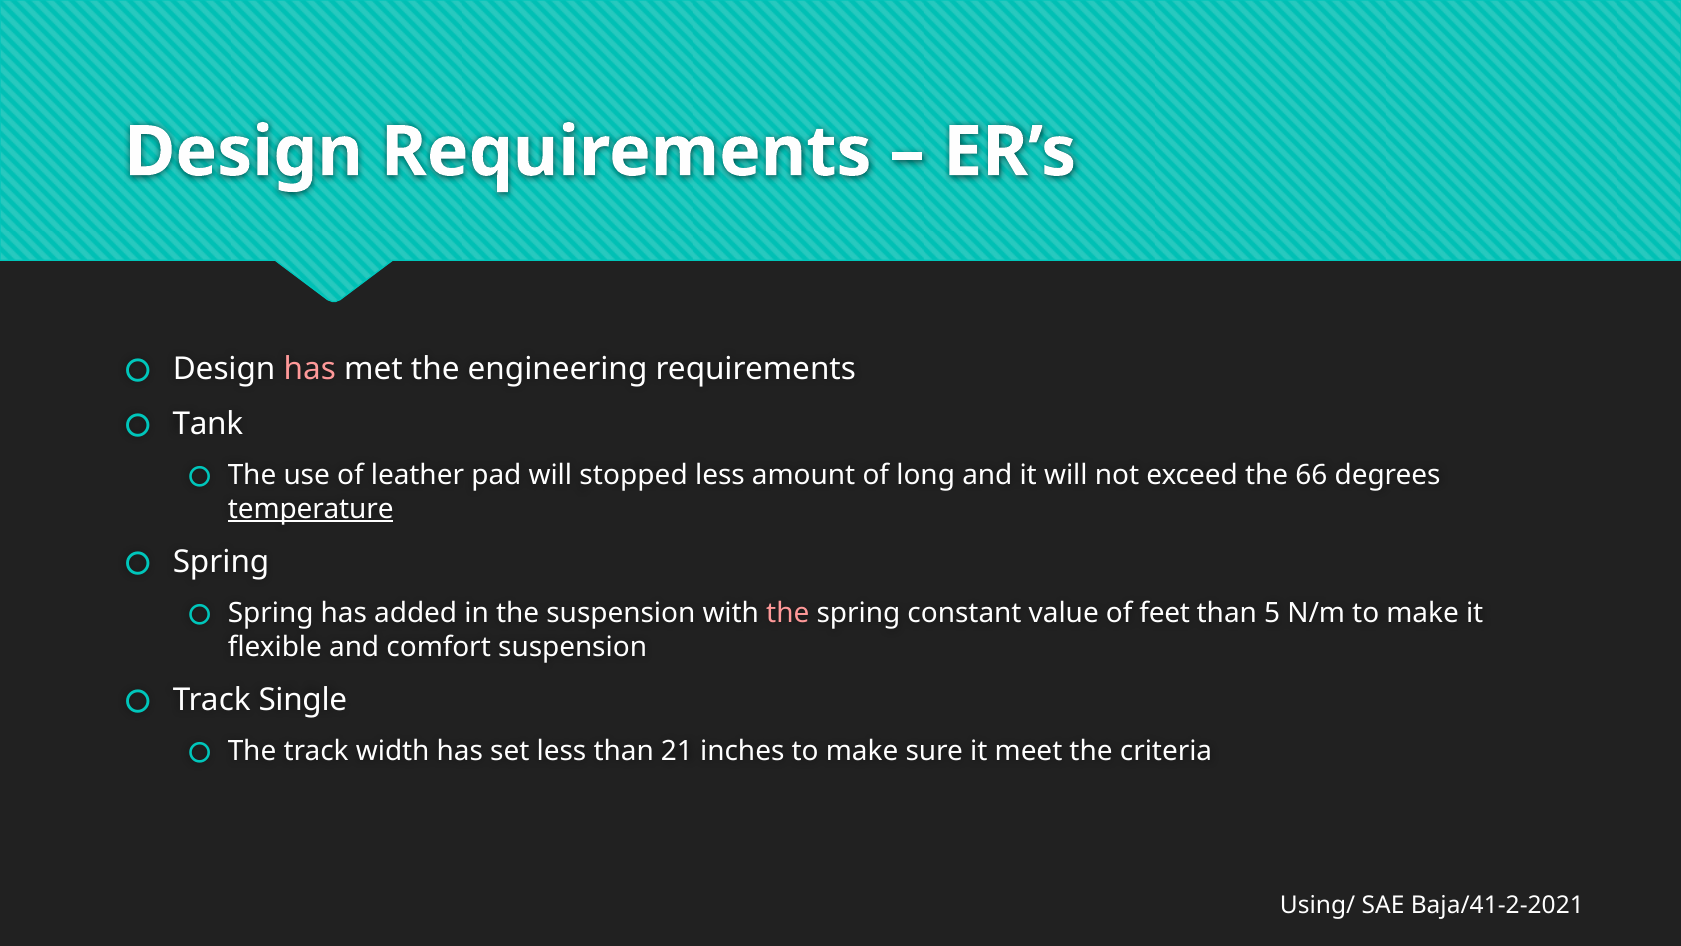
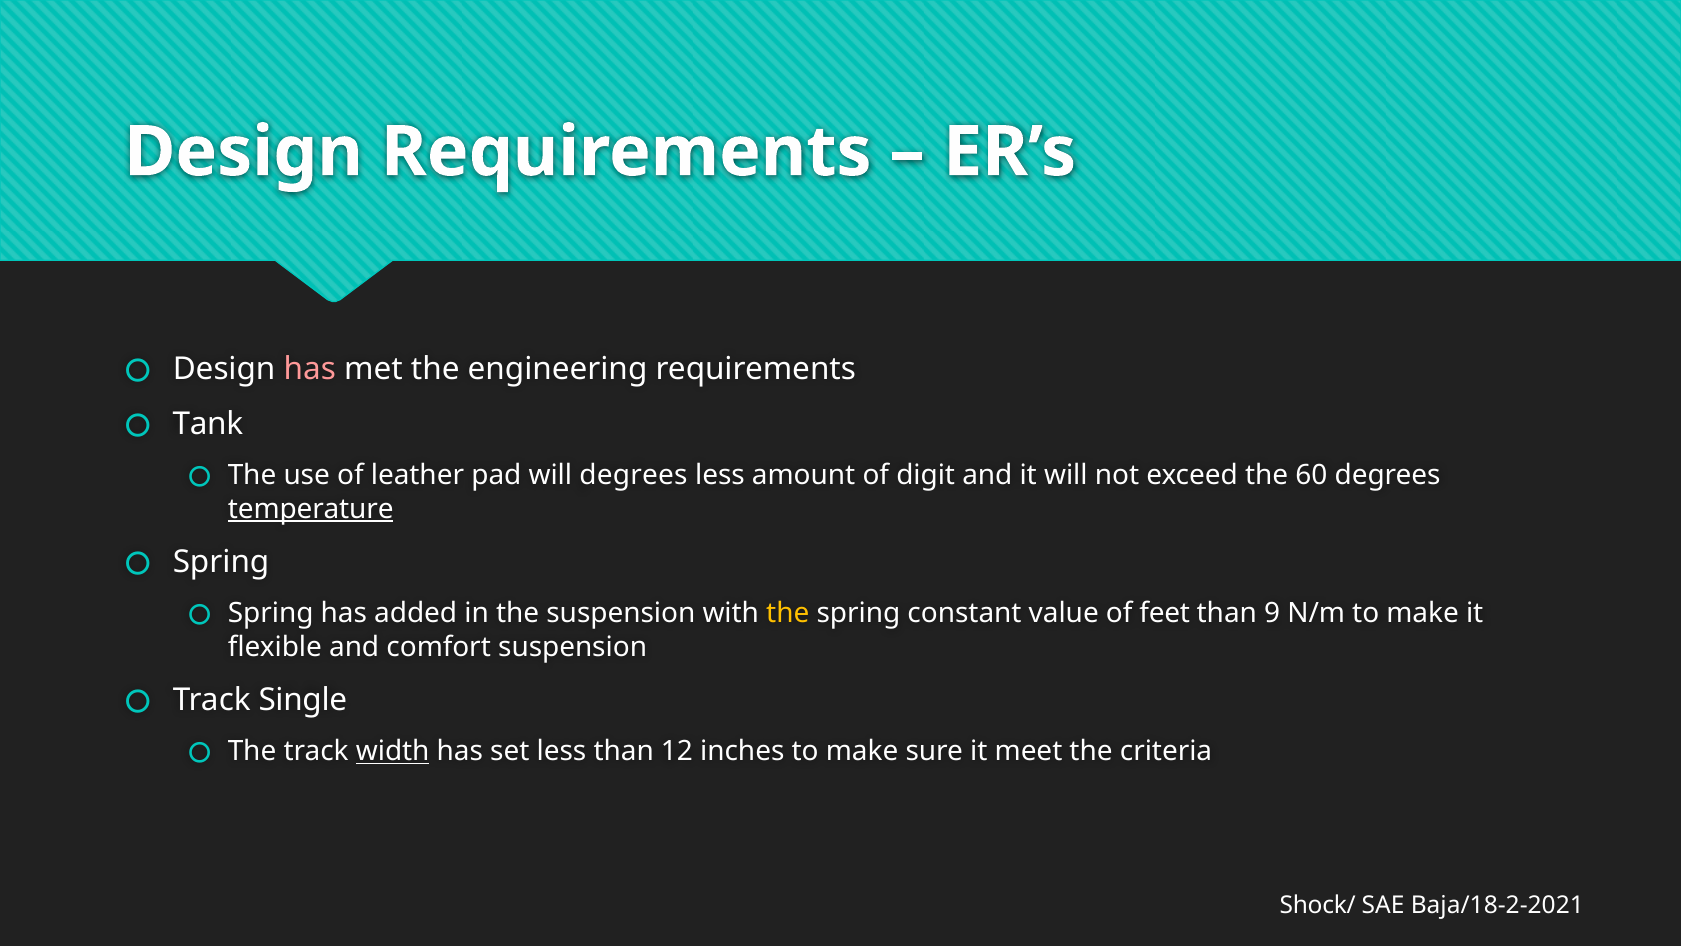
will stopped: stopped -> degrees (633, 475)
long: long -> digit (926, 475)
66: 66 -> 60 (1311, 475)
the colour: pink -> yellow (788, 613)
5: 5 -> 9 (1272, 613)
width underline: none -> present (393, 751)
21: 21 -> 12 (677, 751)
Using/: Using/ -> Shock/ (1318, 905)
Baja/41-2-2021: Baja/41-2-2021 -> Baja/18-2-2021 (1497, 905)
